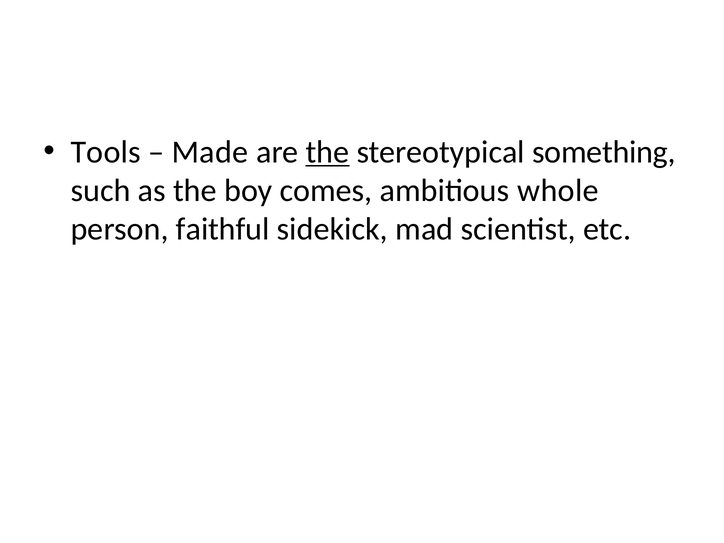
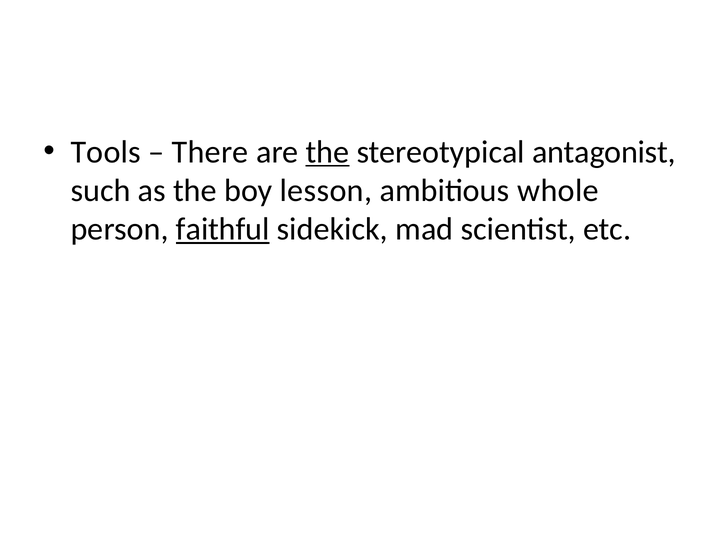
Made: Made -> There (210, 152)
something: something -> antagonist (604, 152)
comes: comes -> lesson (326, 191)
faithful underline: none -> present (223, 229)
